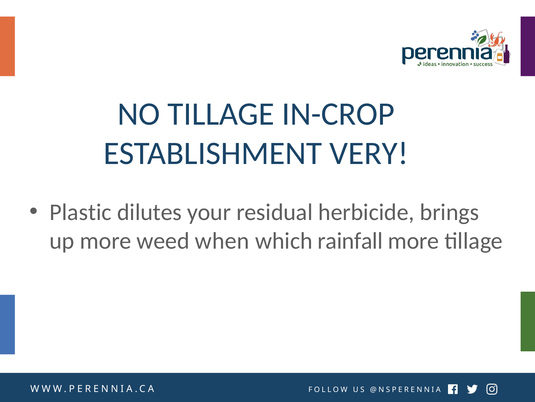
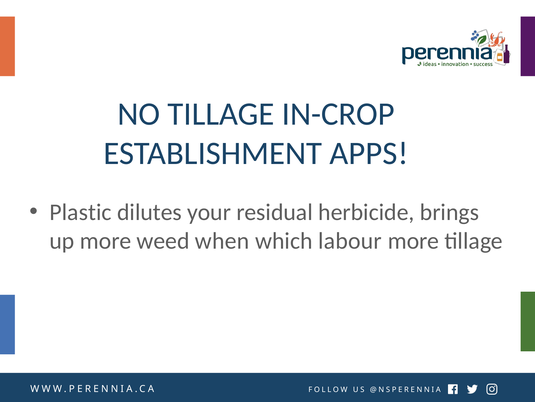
VERY: VERY -> APPS (369, 153)
rainfall: rainfall -> labour (350, 240)
